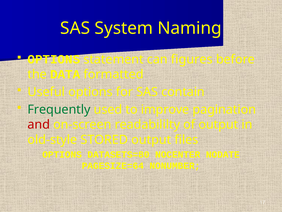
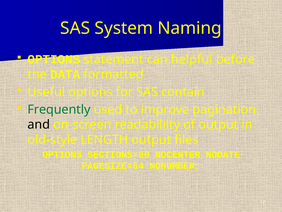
figures: figures -> helpful (192, 59)
and colour: red -> black (39, 124)
STORED: STORED -> LENGTH (104, 139)
DATASETS=80: DATASETS=80 -> SECTIONS=80 (118, 154)
